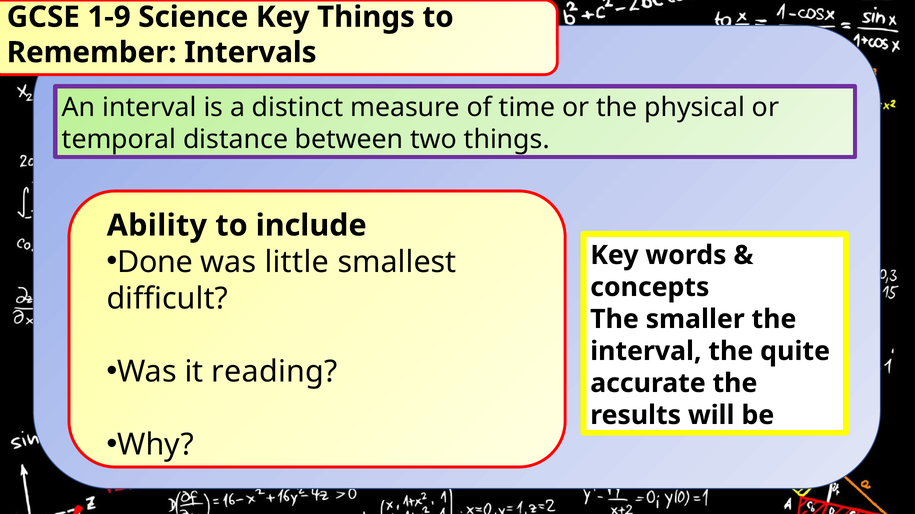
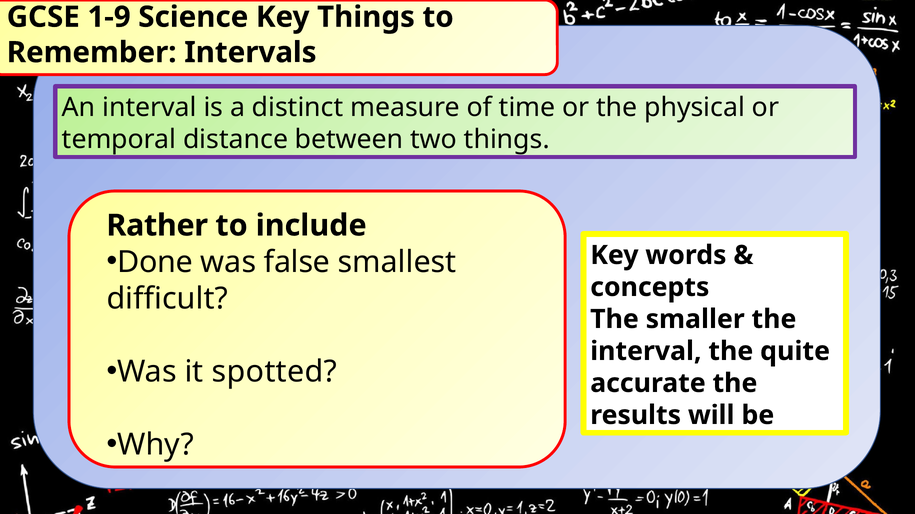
Ability: Ability -> Rather (157, 226)
little: little -> false (297, 262)
reading: reading -> spotted (274, 372)
